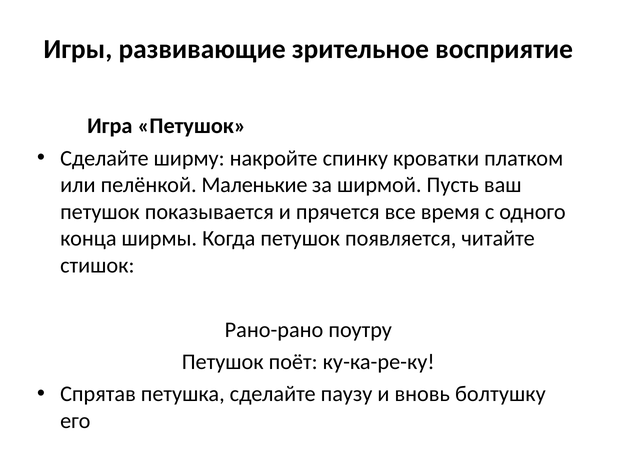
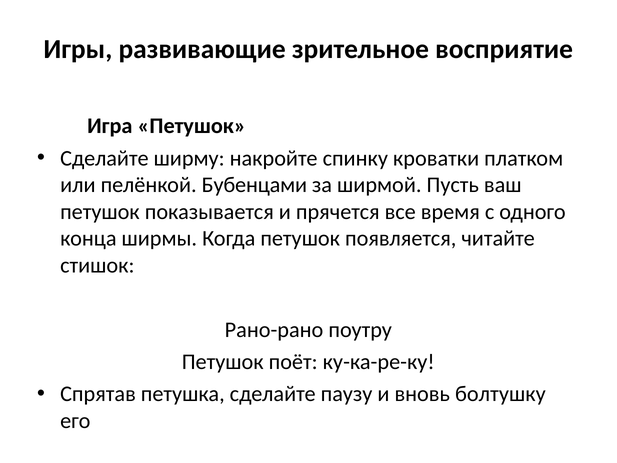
Маленькие: Маленькие -> Бубенцами (254, 185)
